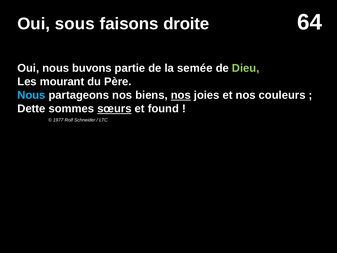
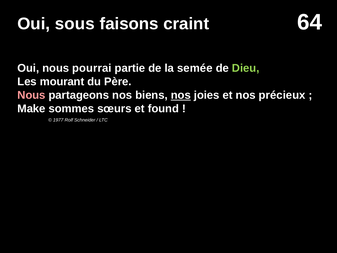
droite: droite -> craint (186, 24)
buvons: buvons -> pourrai (92, 68)
Nous colour: light blue -> pink (31, 95)
couleurs: couleurs -> précieux (282, 95)
Dette: Dette -> Make (31, 109)
sœurs underline: present -> none (114, 109)
